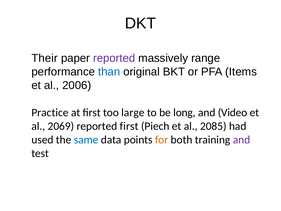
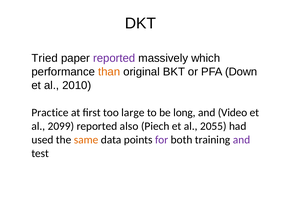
Their: Their -> Tried (45, 58)
range: range -> which (206, 58)
than colour: blue -> orange (109, 72)
Items: Items -> Down (241, 72)
2006: 2006 -> 2010 (77, 85)
2069: 2069 -> 2099 (61, 126)
reported first: first -> also (129, 126)
2085: 2085 -> 2055 (213, 126)
same colour: blue -> orange (86, 140)
for colour: orange -> purple (162, 140)
